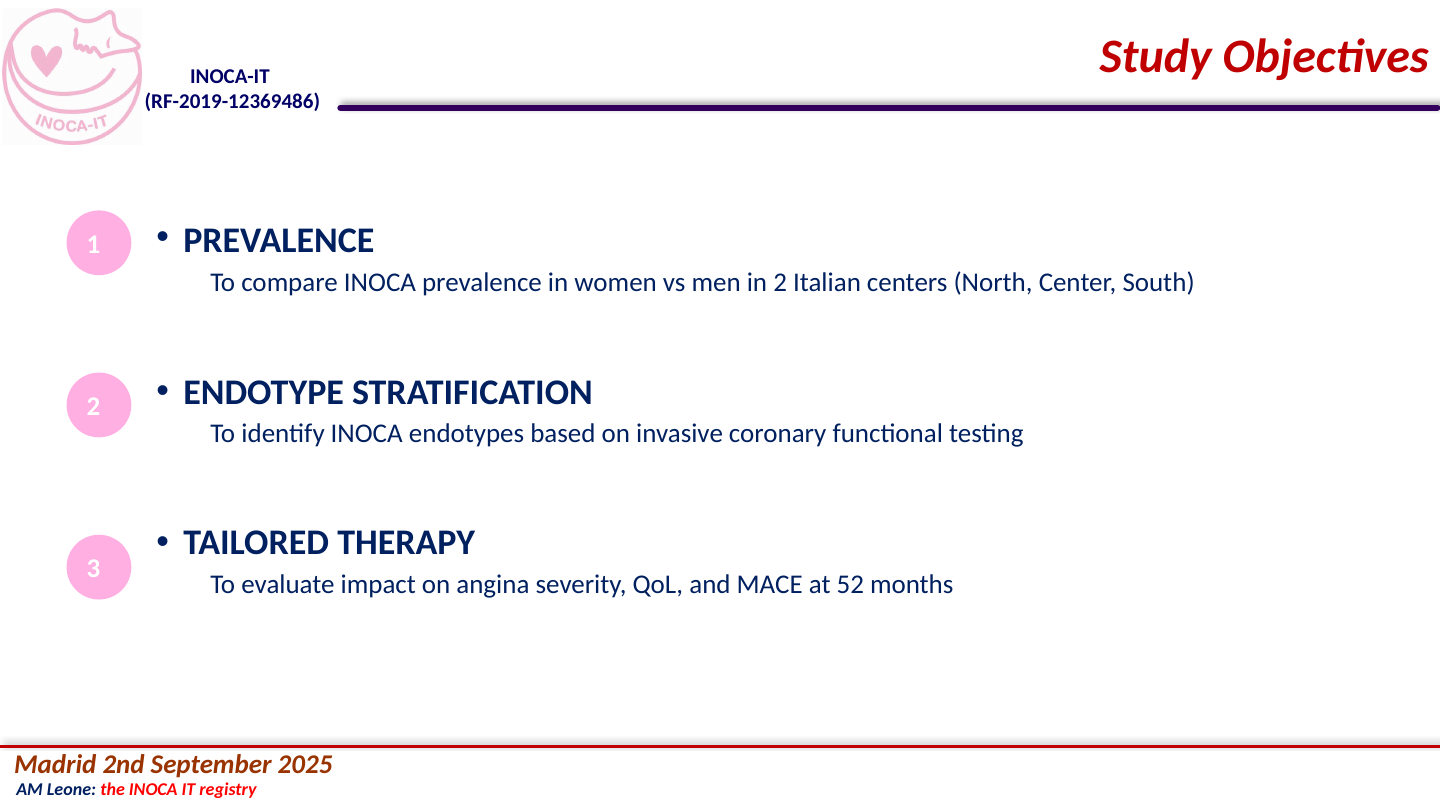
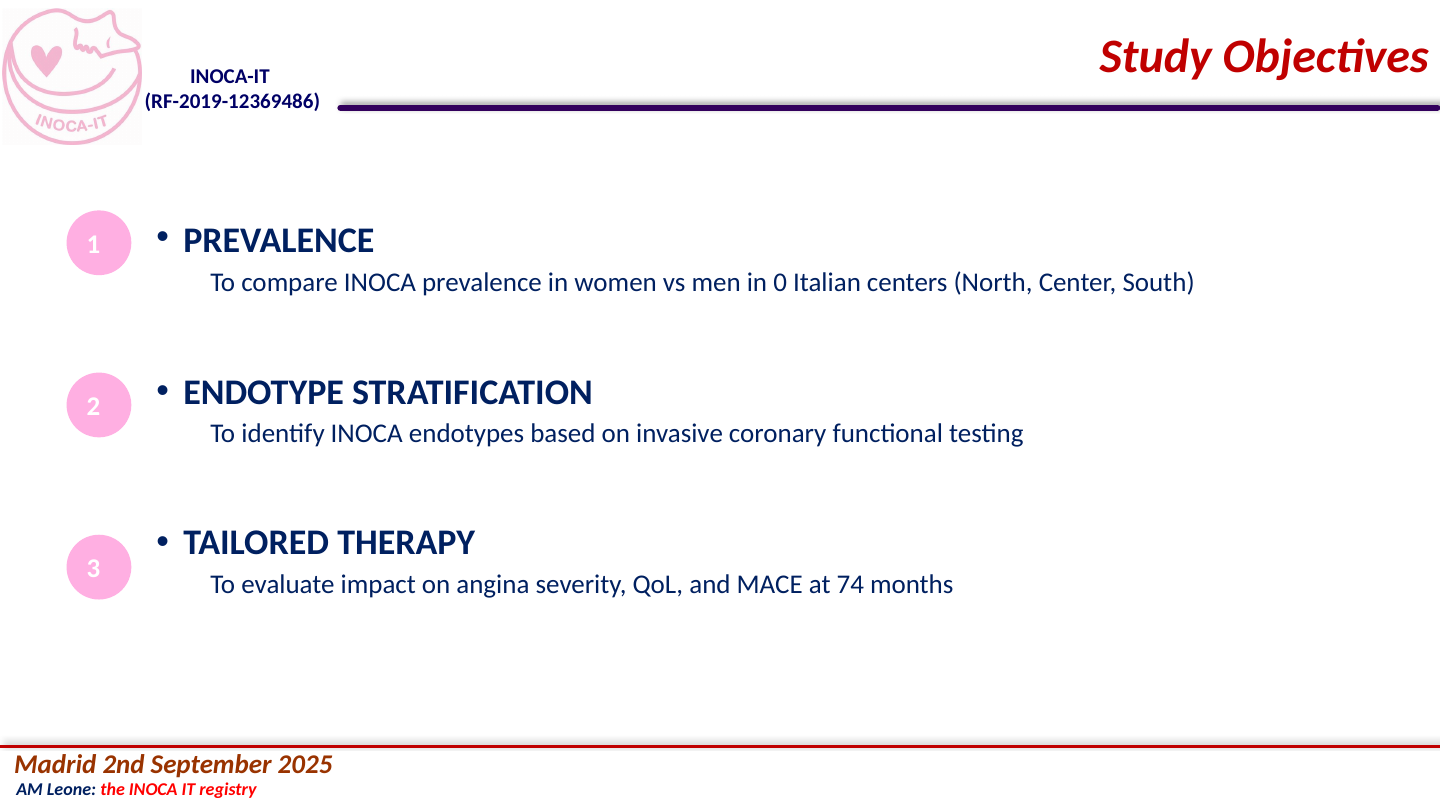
in 2: 2 -> 0 (780, 283)
52: 52 -> 74 (850, 585)
